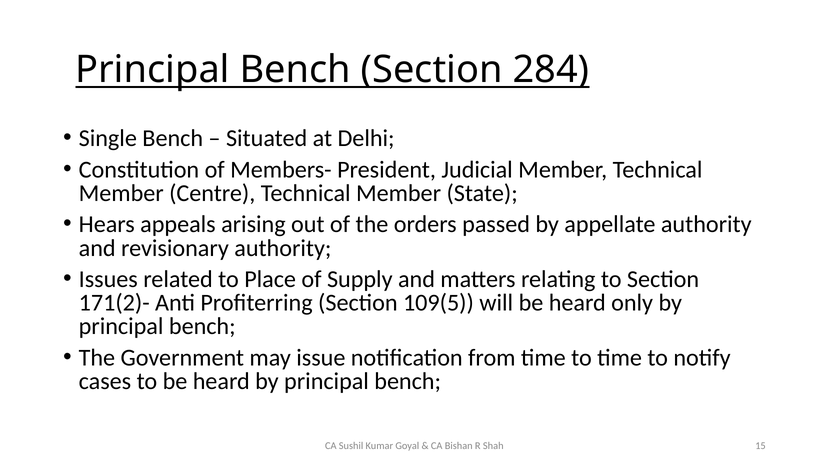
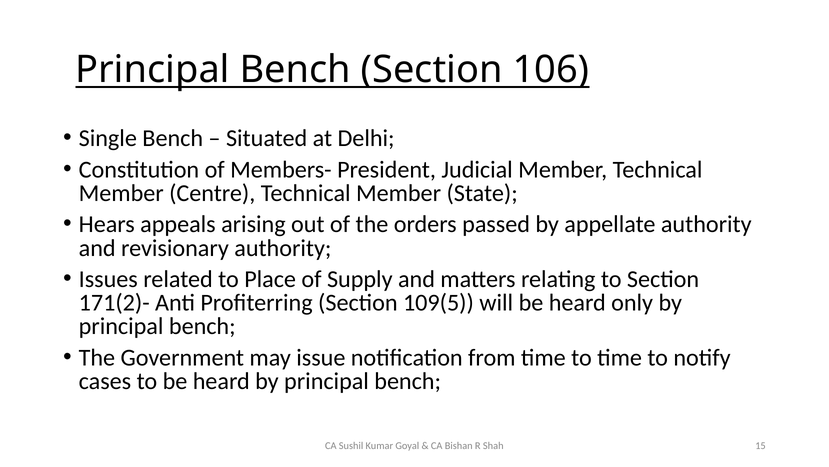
284: 284 -> 106 (551, 70)
